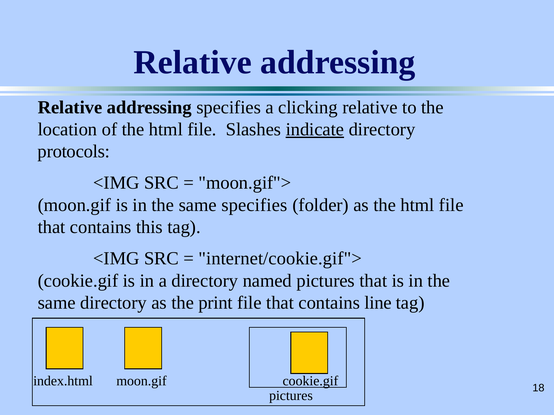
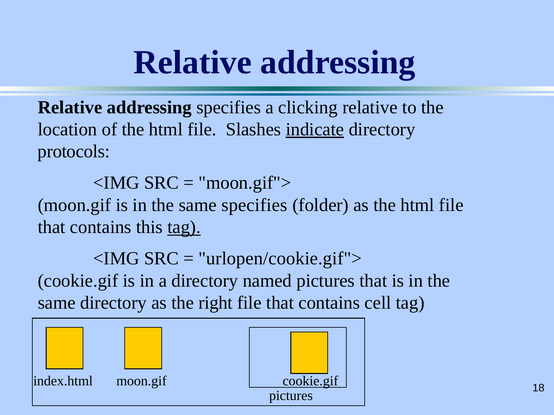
tag underline: none -> present (184, 227)
internet/cookie.gif">: internet/cookie.gif"> -> urlopen/cookie.gif"> (280, 259)
print: print -> right (216, 303)
line: line -> cell (378, 303)
